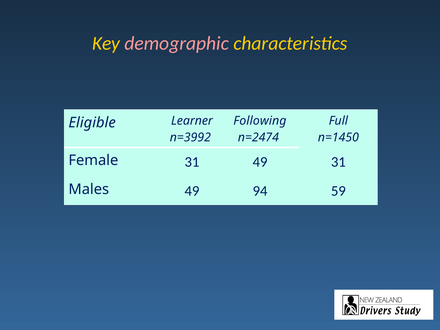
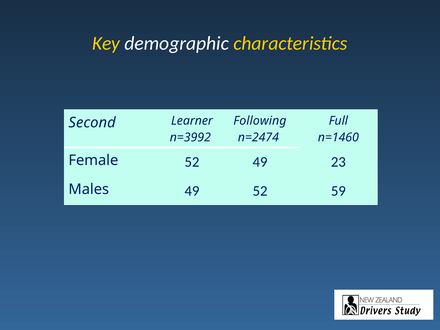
demographic colour: pink -> white (177, 44)
Eligible: Eligible -> Second (92, 123)
n=1450: n=1450 -> n=1460 (338, 138)
Female 31: 31 -> 52 (192, 162)
49 31: 31 -> 23 (338, 162)
49 94: 94 -> 52 (260, 191)
